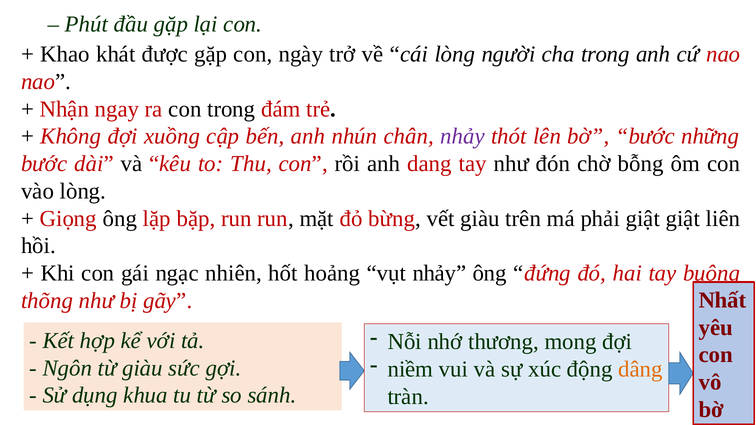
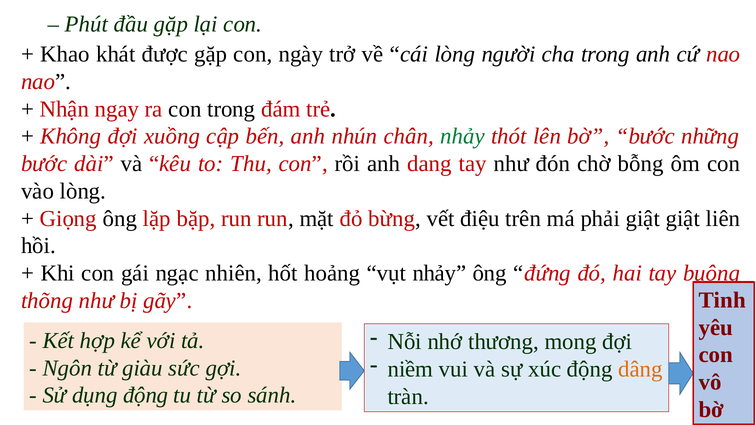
nhảy colour: purple -> green (462, 136)
vết giàu: giàu -> điệu (480, 219)
Nhất: Nhất -> Tinh (722, 300)
dụng khua: khua -> động (146, 396)
